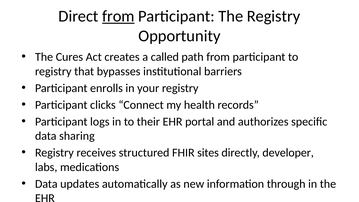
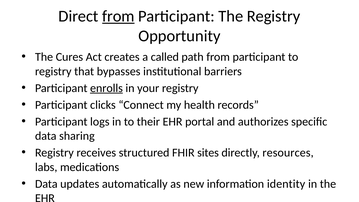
enrolls underline: none -> present (106, 88)
developer: developer -> resources (288, 153)
through: through -> identity (286, 184)
